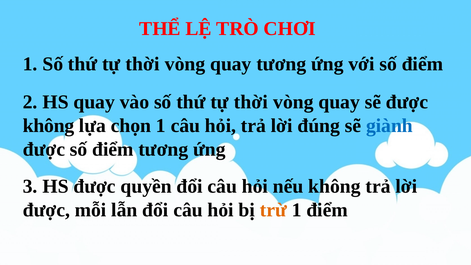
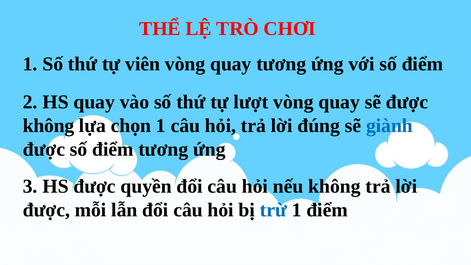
thời: thời -> viên (143, 64)
thời: thời -> lượt (251, 102)
trừ colour: orange -> blue (273, 210)
